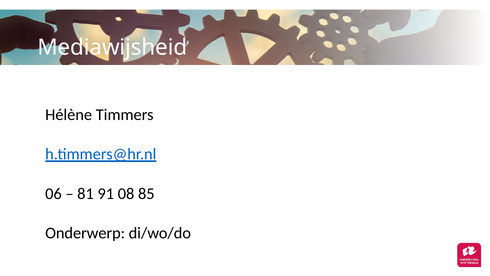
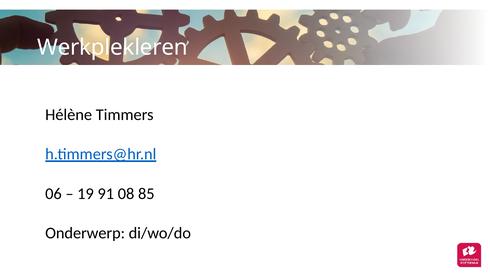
Mediawijsheid: Mediawijsheid -> Werkplekleren (112, 47)
81: 81 -> 19 (86, 194)
